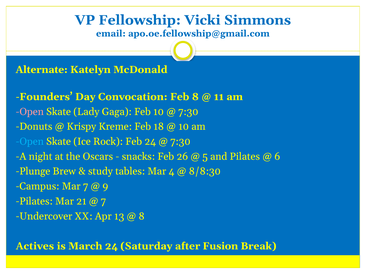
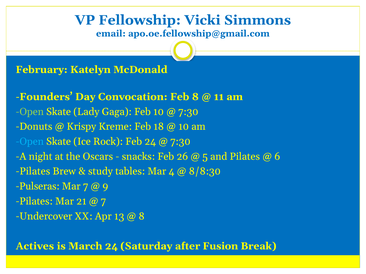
Alternate: Alternate -> February (42, 70)
Open colour: pink -> light green (30, 112)
Plunge: Plunge -> Pilates (33, 172)
Campus: Campus -> Pulseras (38, 187)
